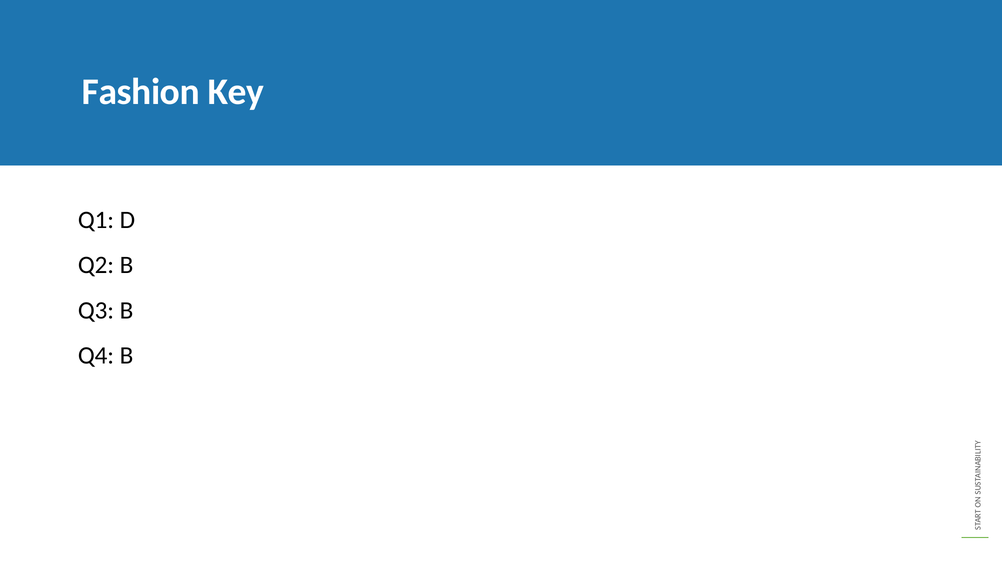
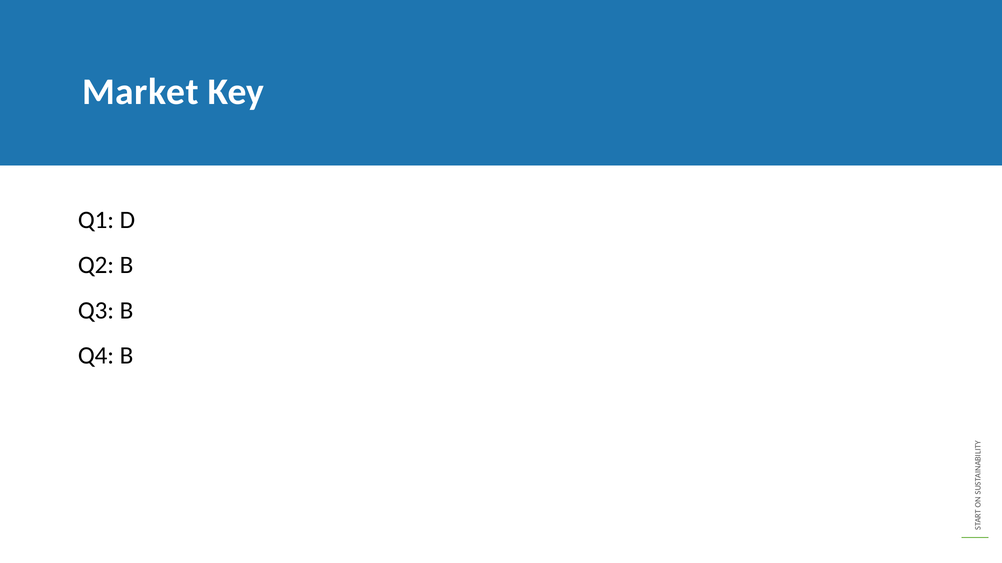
Fashion: Fashion -> Market (140, 92)
